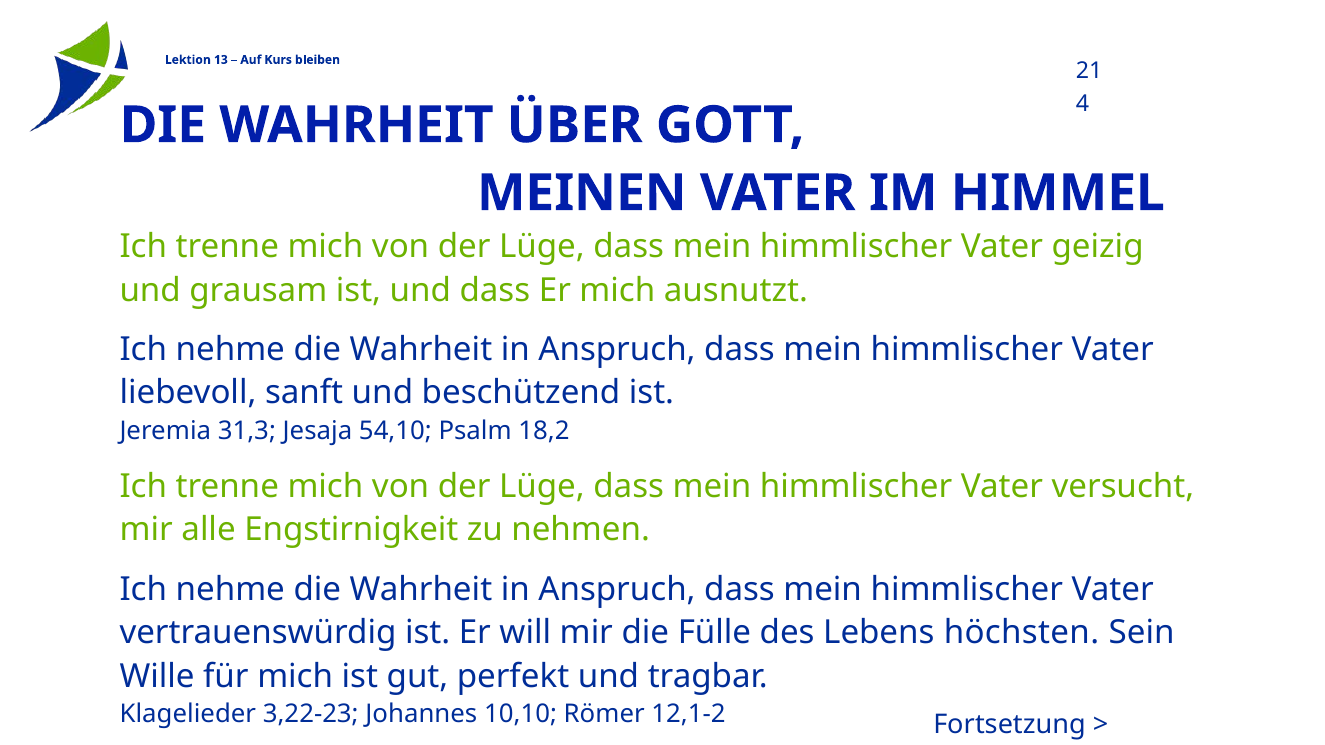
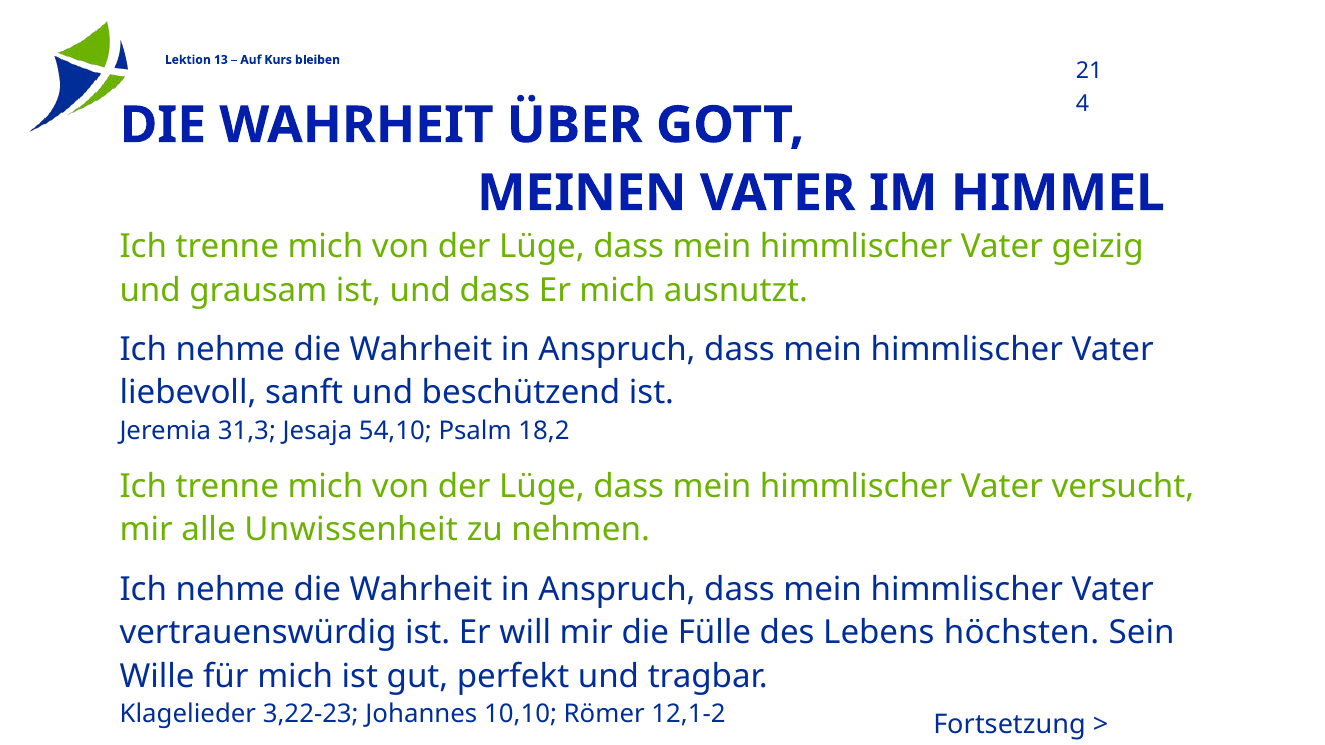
Engstirnigkeit: Engstirnigkeit -> Unwissenheit (351, 530)
